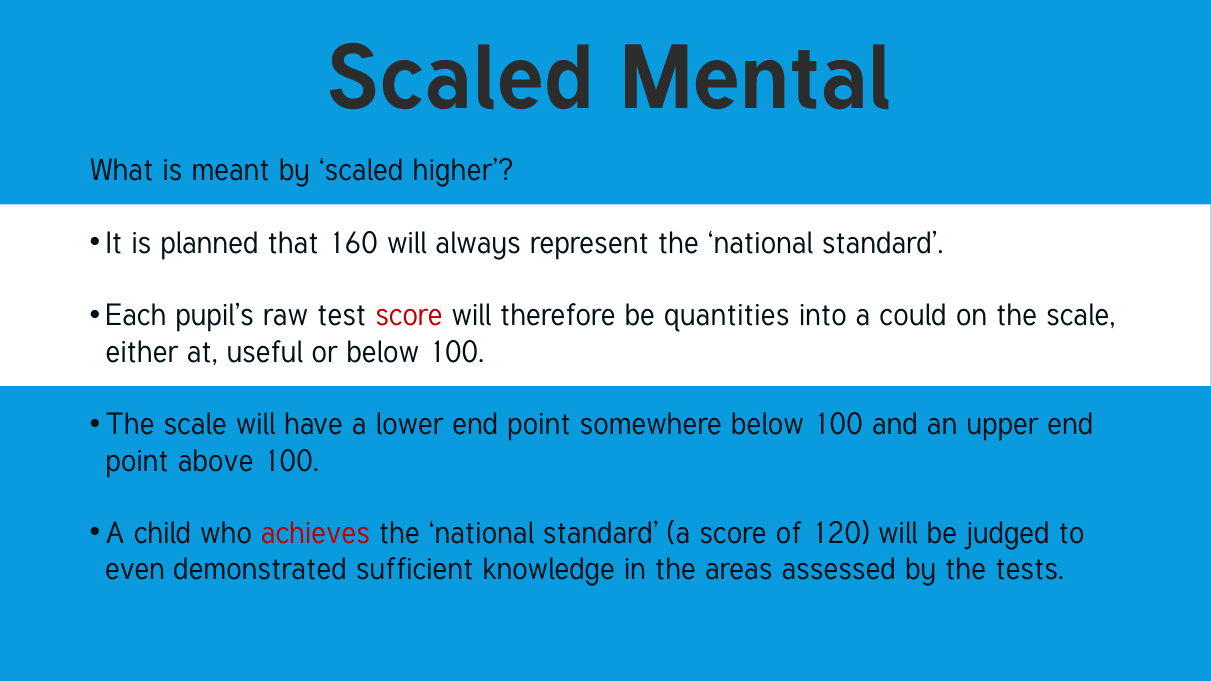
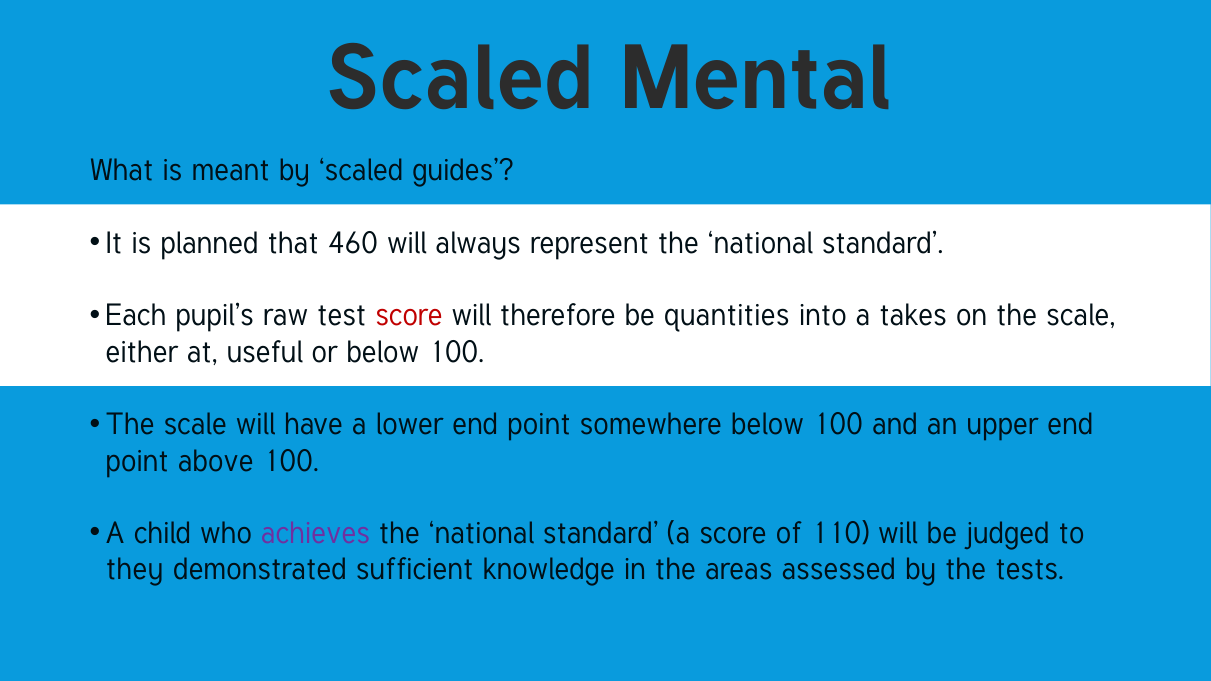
higher: higher -> guides (463, 171)
160: 160 -> 460 (353, 243)
could: could -> takes (913, 316)
achieves colour: red -> purple (315, 534)
120: 120 -> 110 (840, 534)
even: even -> they (135, 570)
